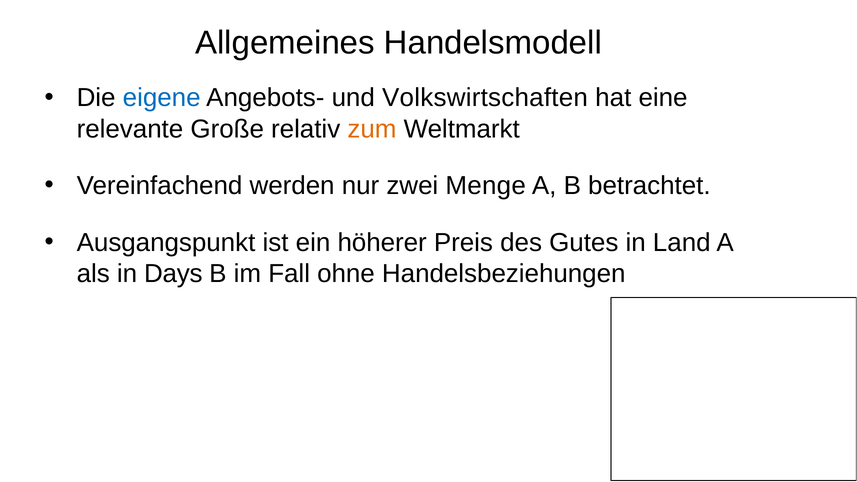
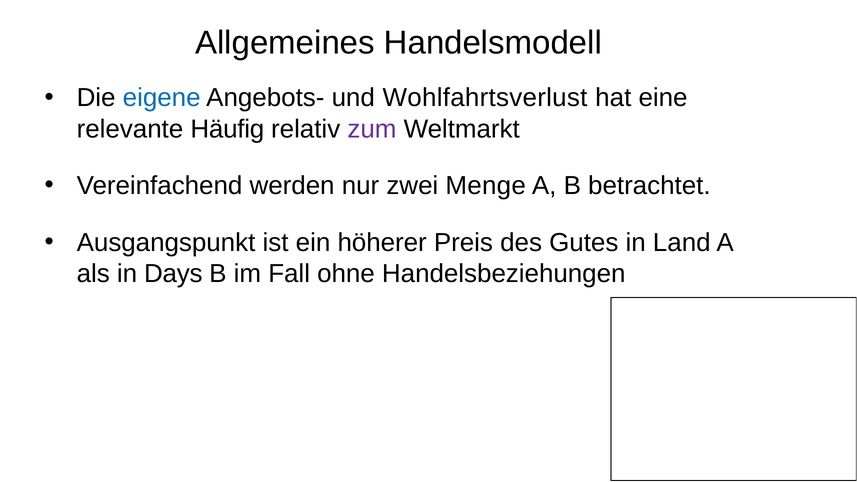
Volkswirtschaften: Volkswirtschaften -> Wohlfahrtsverlust (485, 98)
Große: Große -> Häufig (227, 129)
zum colour: orange -> purple (372, 129)
